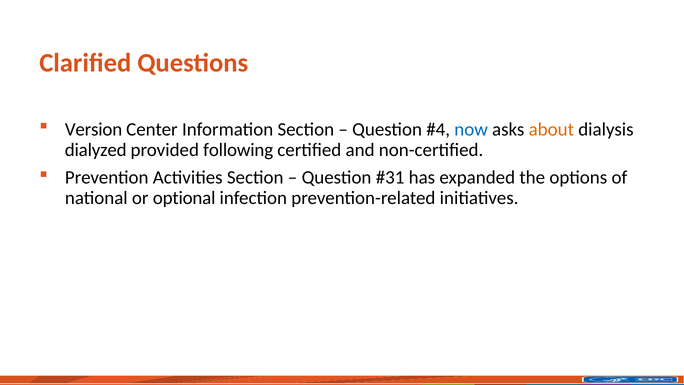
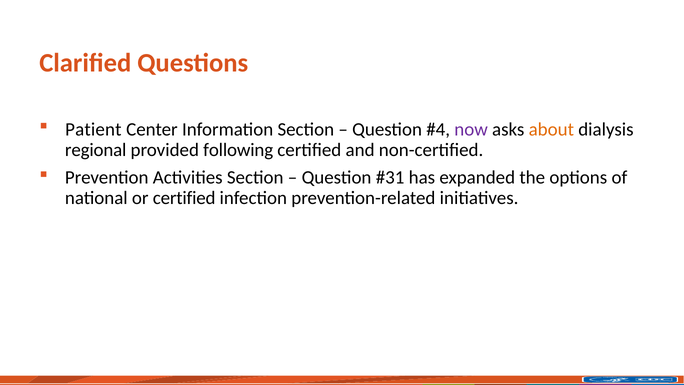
Version: Version -> Patient (93, 129)
now colour: blue -> purple (471, 129)
dialyzed: dialyzed -> regional (96, 150)
or optional: optional -> certified (184, 198)
